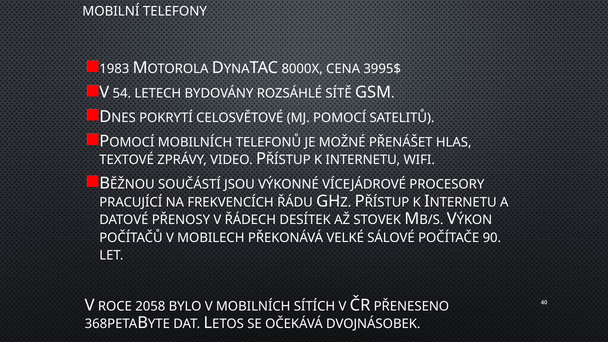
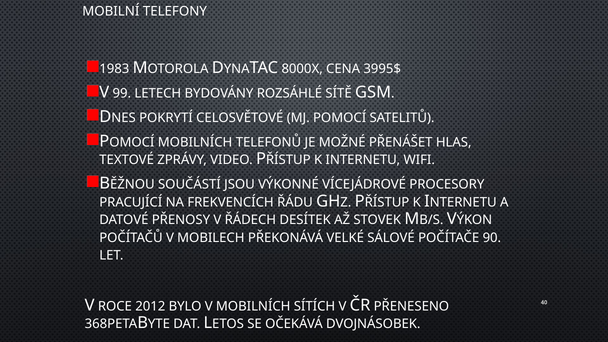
54: 54 -> 99 (122, 94)
2058: 2058 -> 2012 (150, 306)
